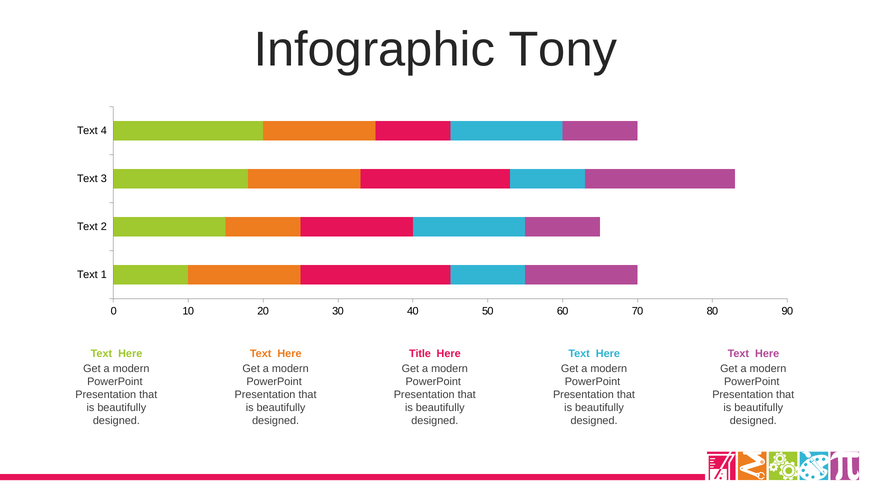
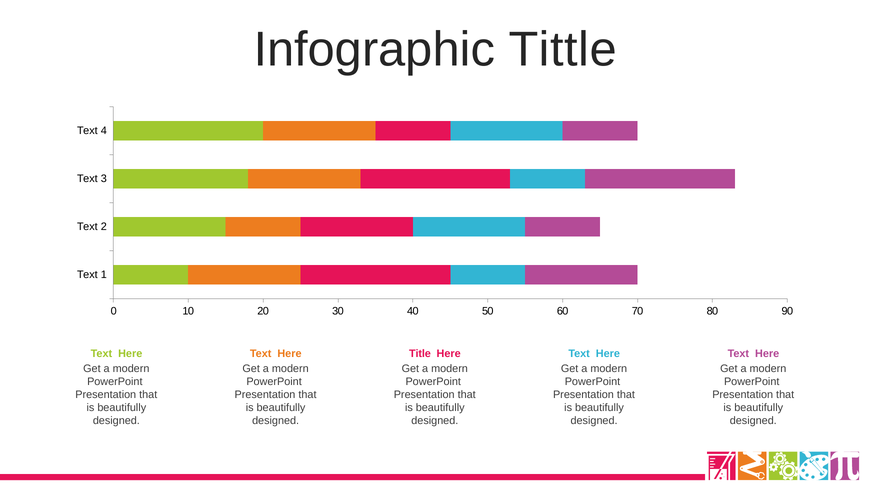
Tony: Tony -> Tittle (563, 50)
